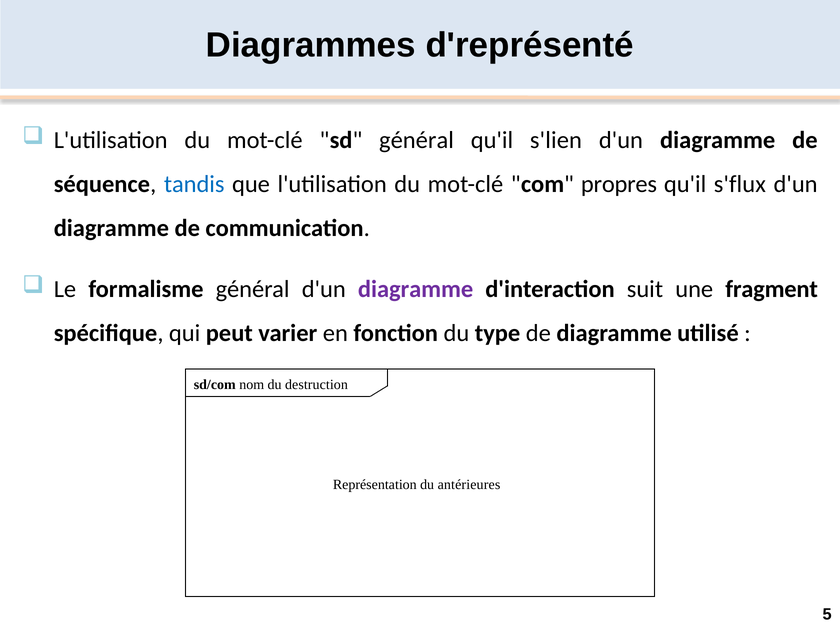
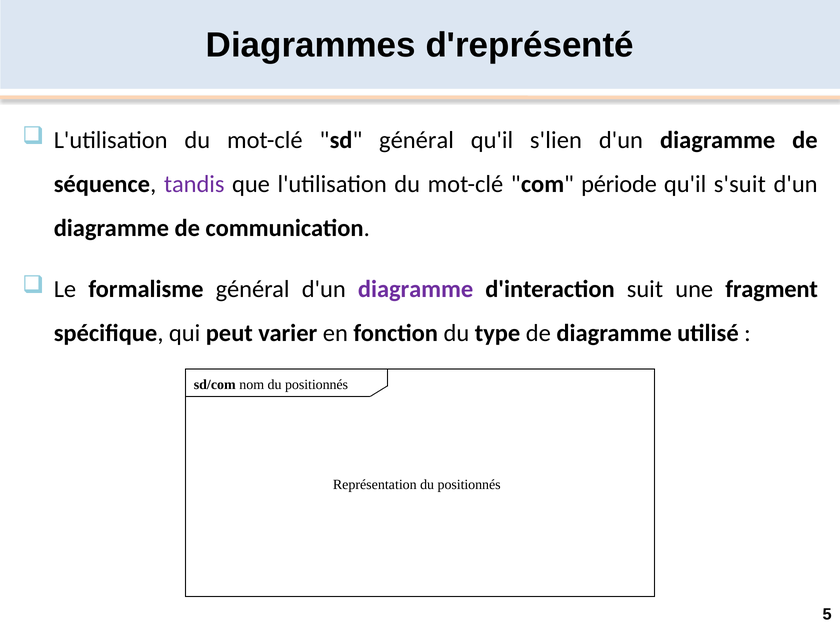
tandis colour: blue -> purple (194, 184)
propres: propres -> période (619, 184)
s'flux: s'flux -> s'suit (740, 184)
nom du destruction: destruction -> positionnés (317, 385)
Représentation du antérieures: antérieures -> positionnés (469, 485)
